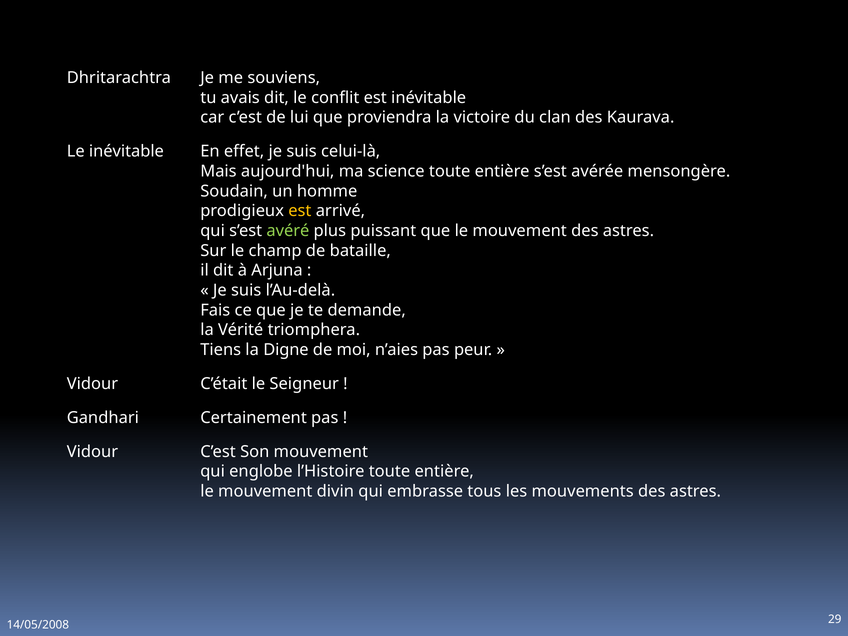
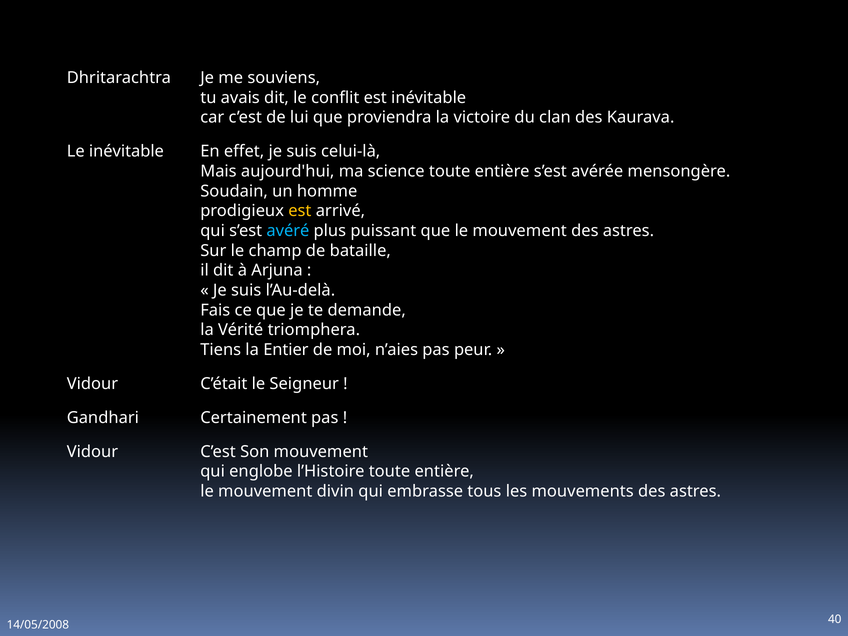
avéré colour: light green -> light blue (288, 231)
Digne: Digne -> Entier (286, 350)
29: 29 -> 40 (835, 620)
